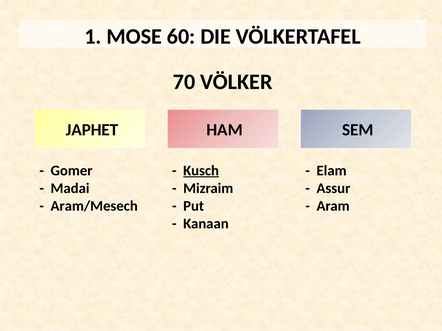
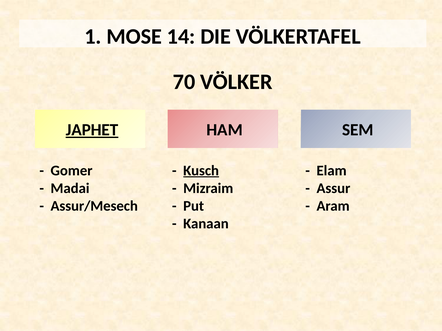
60: 60 -> 14 (181, 37)
JAPHET underline: none -> present (92, 130)
Aram/Mesech: Aram/Mesech -> Assur/Mesech (94, 206)
